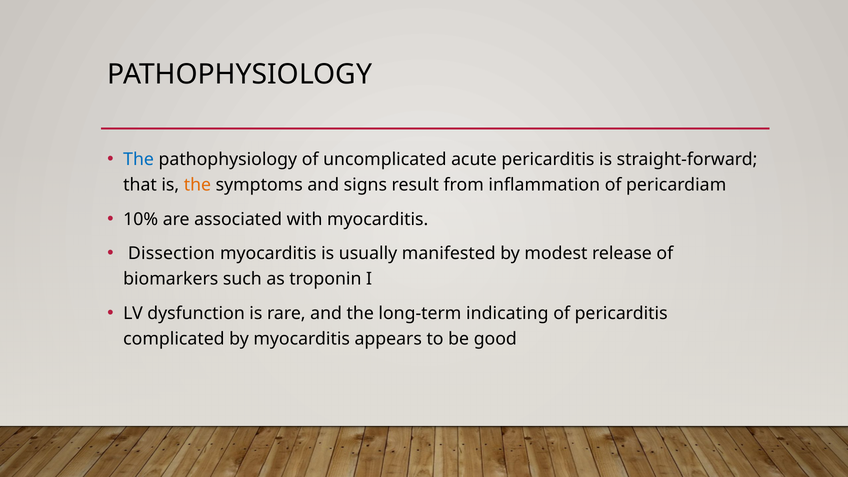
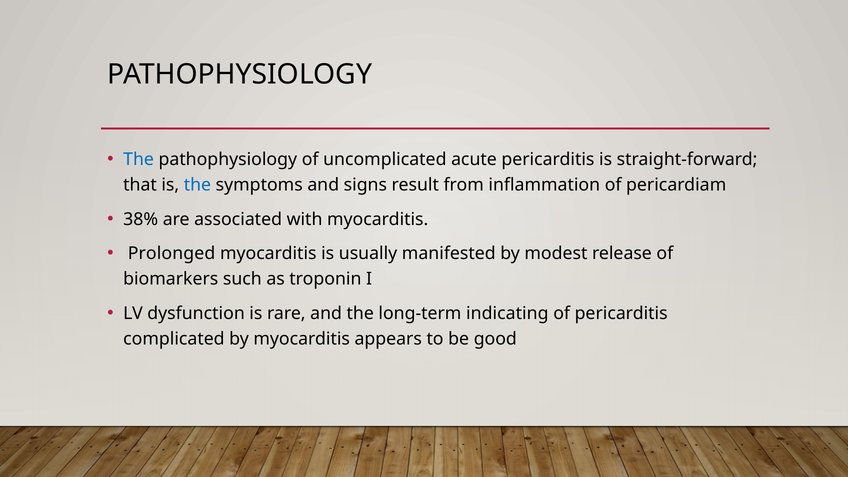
the colour: orange -> blue (197, 185)
10%: 10% -> 38% (141, 219)
Dissection: Dissection -> Prolonged (172, 254)
